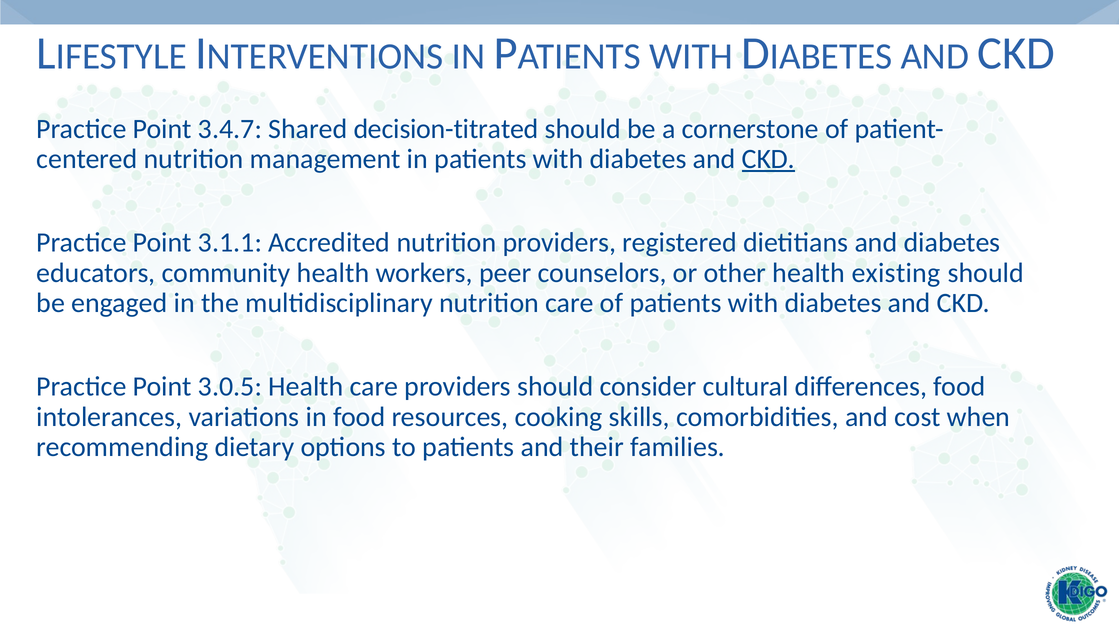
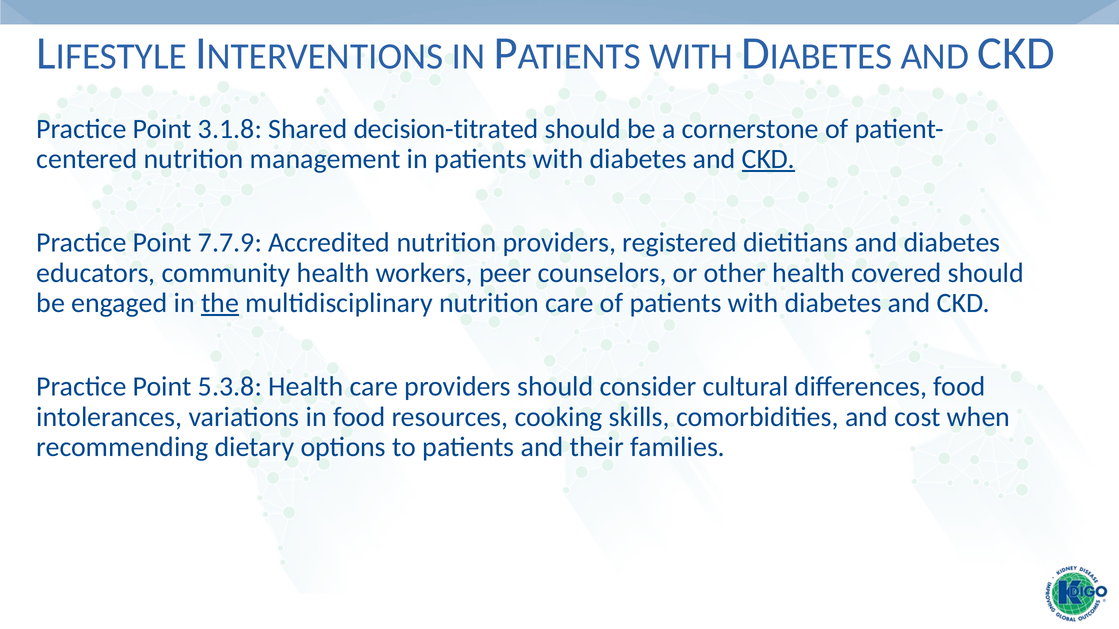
3.4.7: 3.4.7 -> 3.1.8 (230, 129)
3.1.1: 3.1.1 -> 7.7.9 (230, 243)
existing: existing -> covered (896, 273)
the underline: none -> present (220, 303)
3.0.5: 3.0.5 -> 5.3.8 (230, 387)
